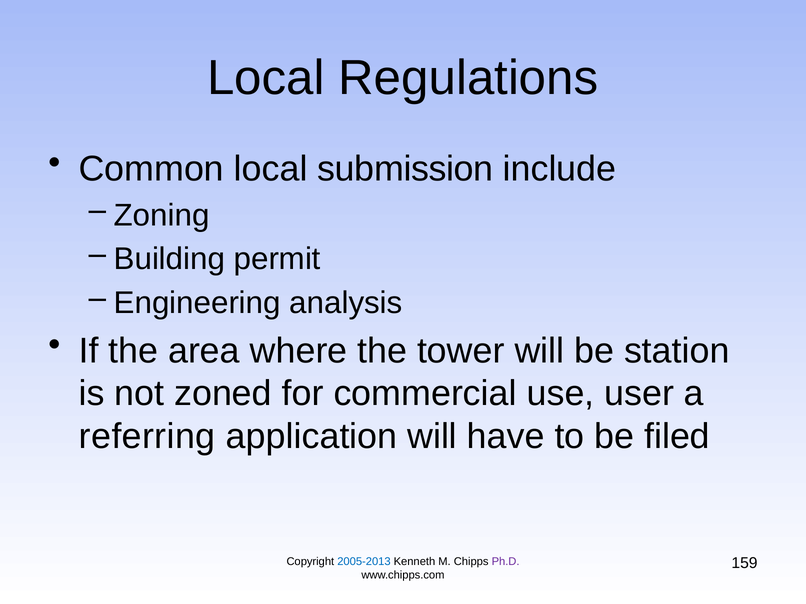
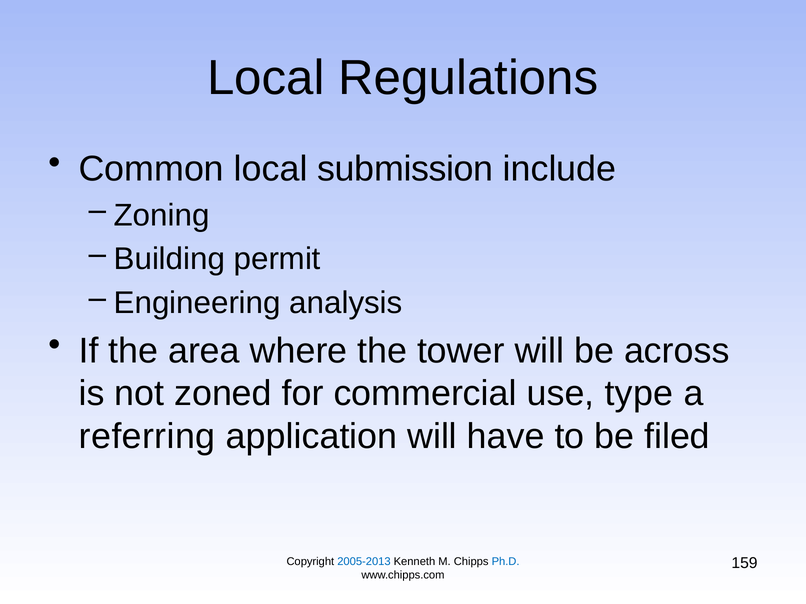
station: station -> across (677, 351)
user: user -> type (639, 394)
Ph.D colour: purple -> blue (506, 562)
